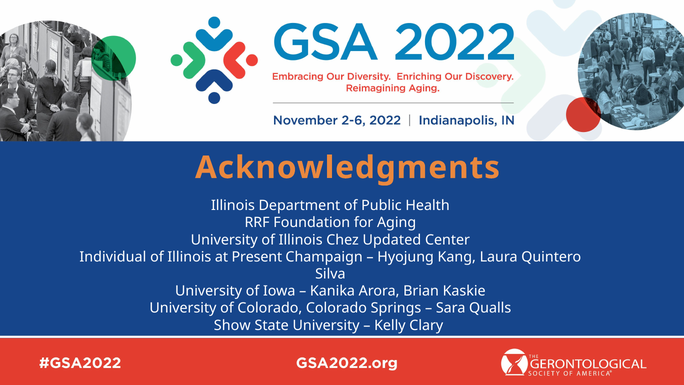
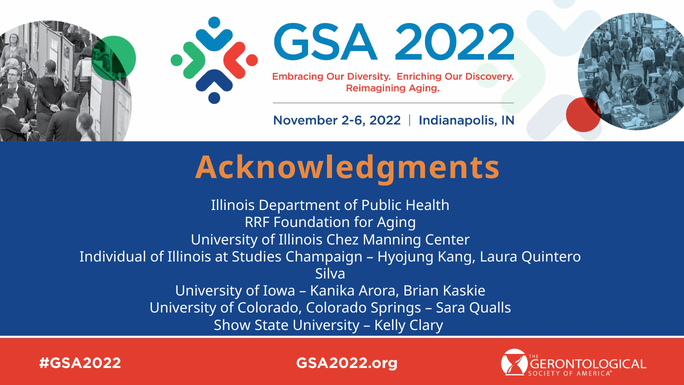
Updated: Updated -> Manning (392, 240)
Present: Present -> Studies (257, 257)
